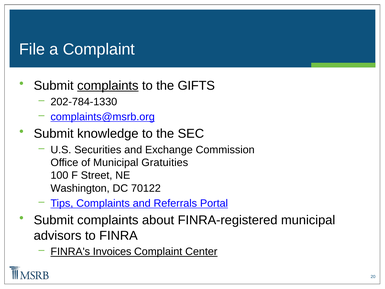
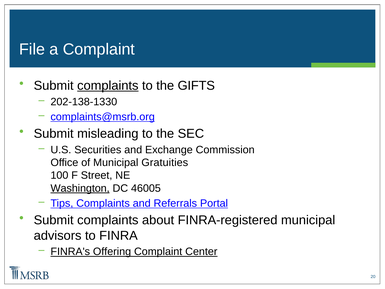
202-784-1330: 202-784-1330 -> 202-138-1330 (84, 102)
knowledge: knowledge -> misleading (108, 134)
Washington underline: none -> present (80, 188)
70122: 70122 -> 46005 (146, 188)
Invoices: Invoices -> Offering (112, 251)
